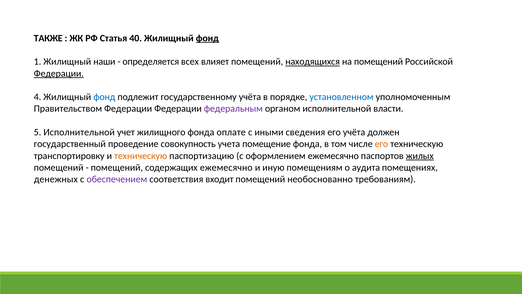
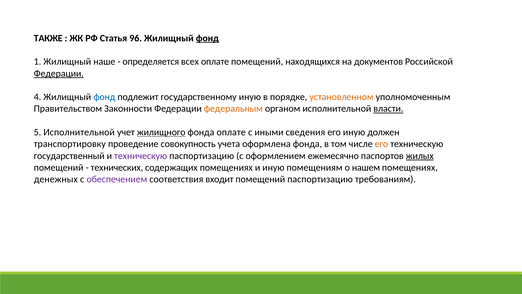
40: 40 -> 96 (136, 38)
наши: наши -> наше (104, 62)
всех влияет: влияет -> оплате (215, 62)
находящихся underline: present -> none (313, 62)
на помещений: помещений -> документов (379, 62)
государственному учёта: учёта -> иную (250, 97)
установленном colour: blue -> orange (342, 97)
Правительством Федерации: Федерации -> Законности (128, 109)
федеральным colour: purple -> orange (233, 109)
власти underline: none -> present (388, 109)
жилищного underline: none -> present (161, 132)
его учёта: учёта -> иную (354, 132)
государственный: государственный -> транспортировку (70, 144)
помещение: помещение -> оформлена (266, 144)
транспортировку: транспортировку -> государственный (69, 156)
техническую colour: orange -> purple (141, 156)
помещений: помещений -> технических (117, 167)
содержащих ежемесячно: ежемесячно -> помещениях (226, 167)
аудита: аудита -> нашем (366, 167)
помещений необоснованно: необоснованно -> паспортизацию (320, 179)
